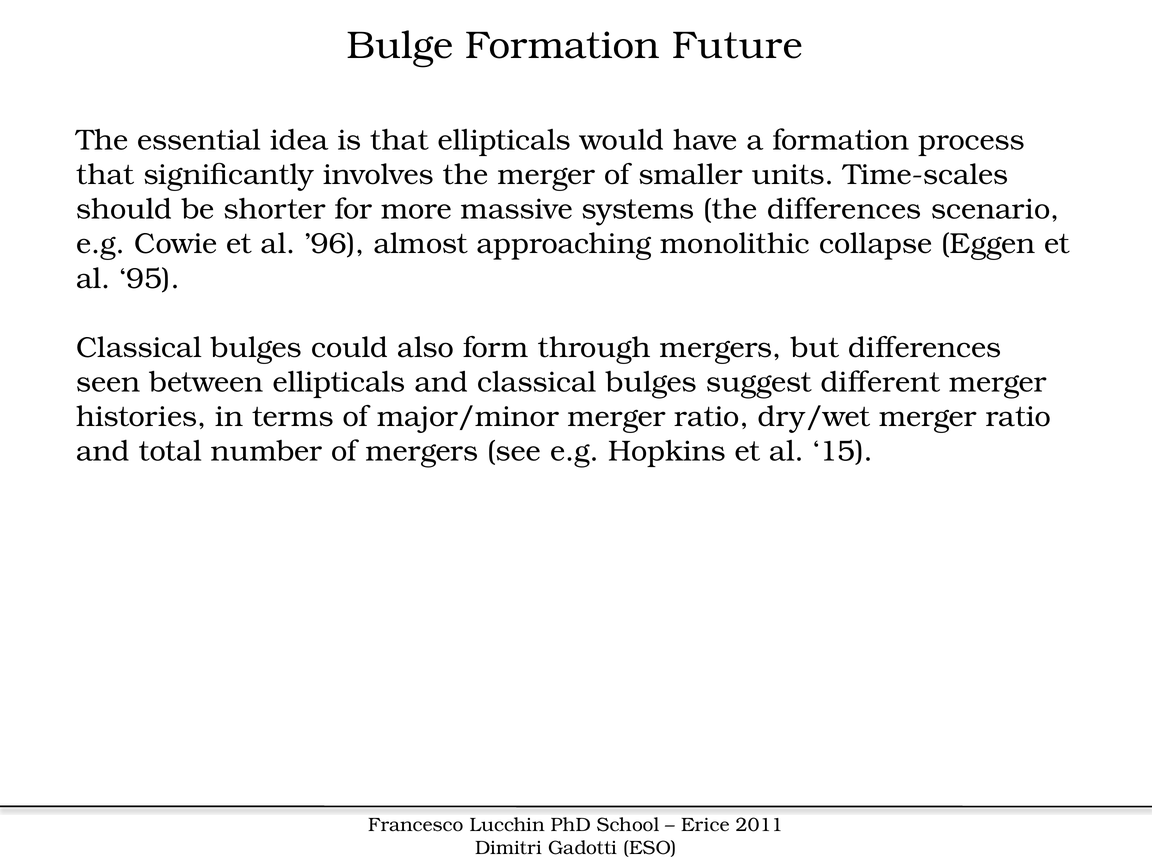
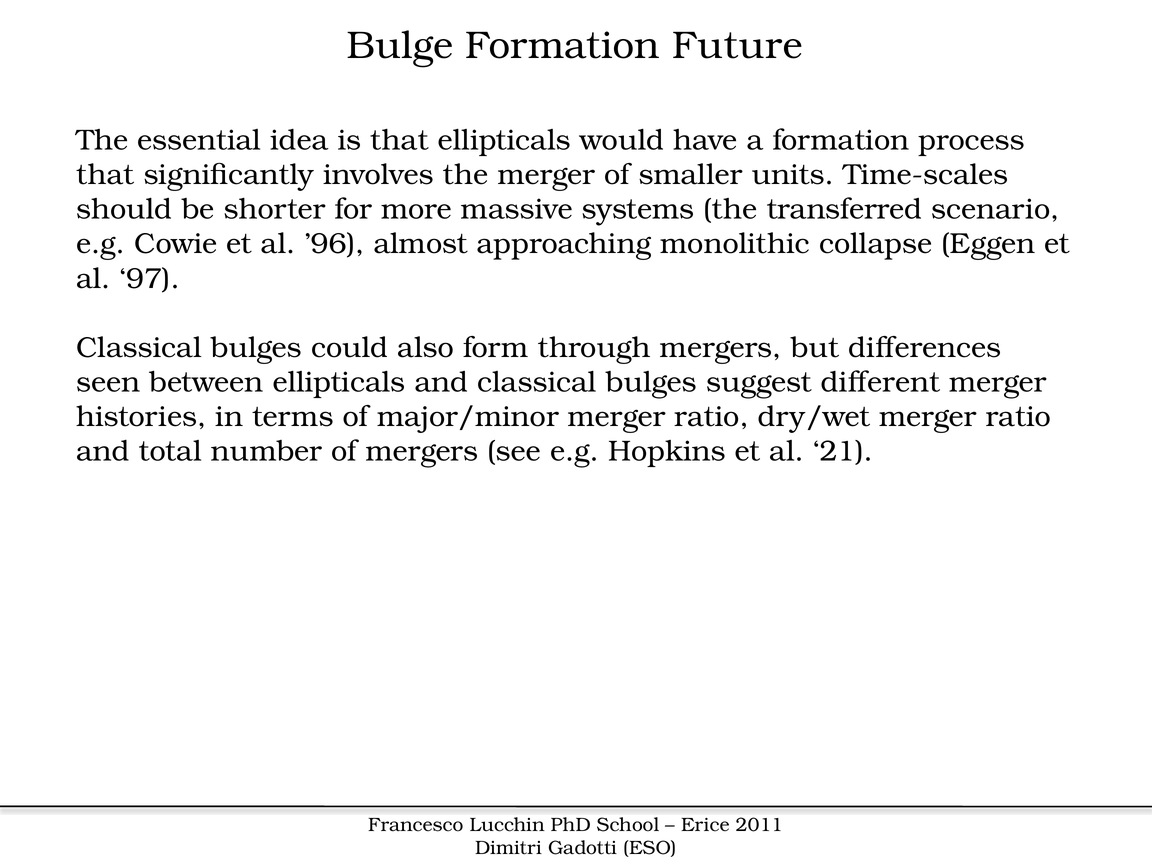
the differences: differences -> transferred (844, 209)
95: 95 -> 97 (150, 278)
15: 15 -> 21 (843, 451)
